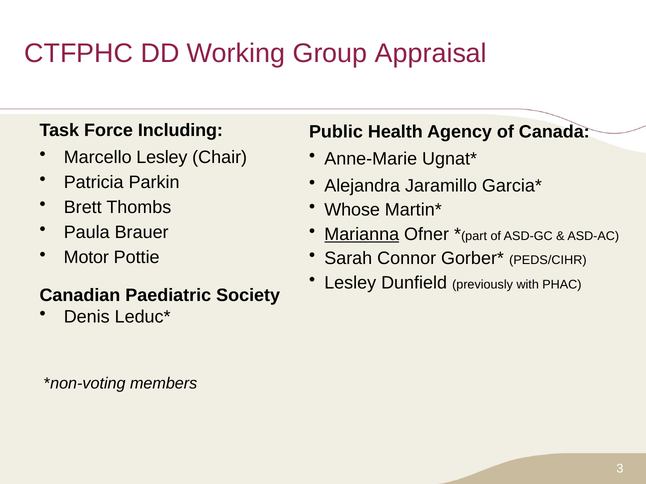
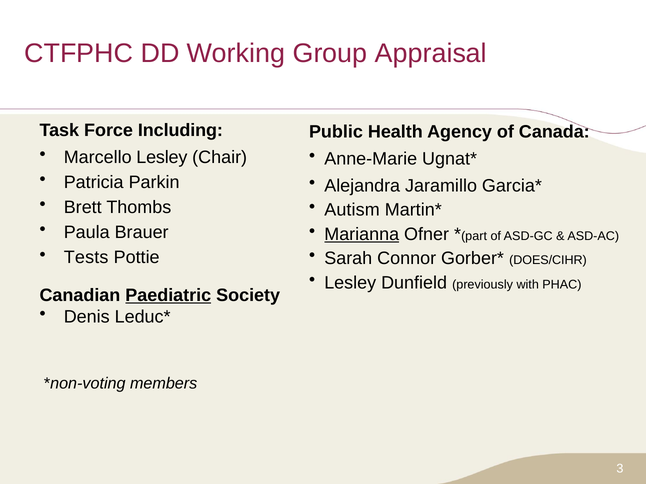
Whose: Whose -> Autism (352, 210)
Motor: Motor -> Tests (86, 258)
PEDS/CIHR: PEDS/CIHR -> DOES/CIHR (548, 260)
Paediatric underline: none -> present (168, 295)
